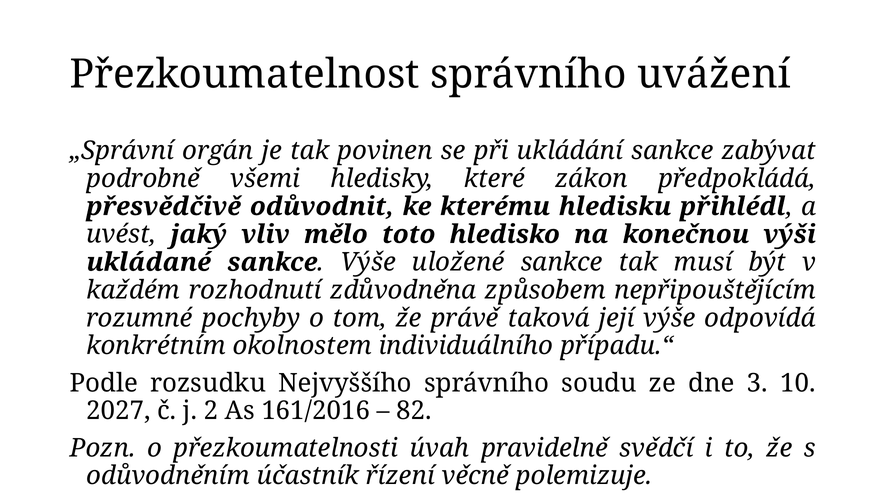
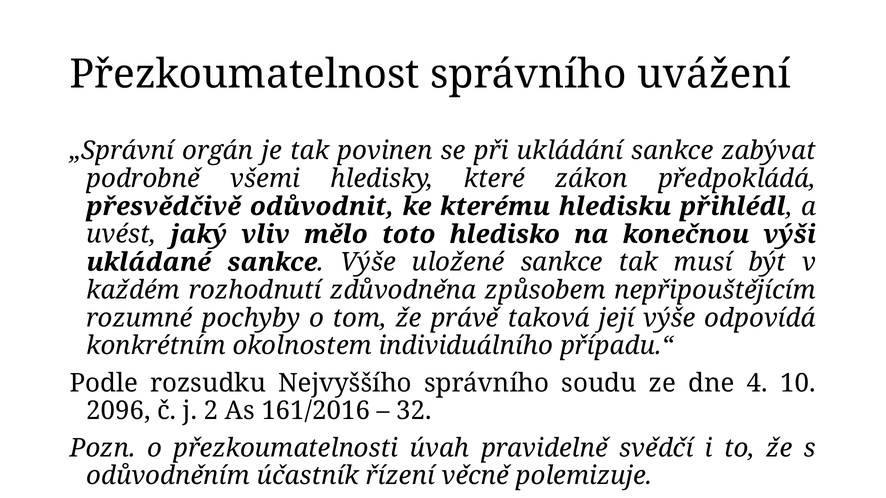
3: 3 -> 4 (757, 383)
2027: 2027 -> 2096 (118, 411)
82: 82 -> 32 (414, 411)
